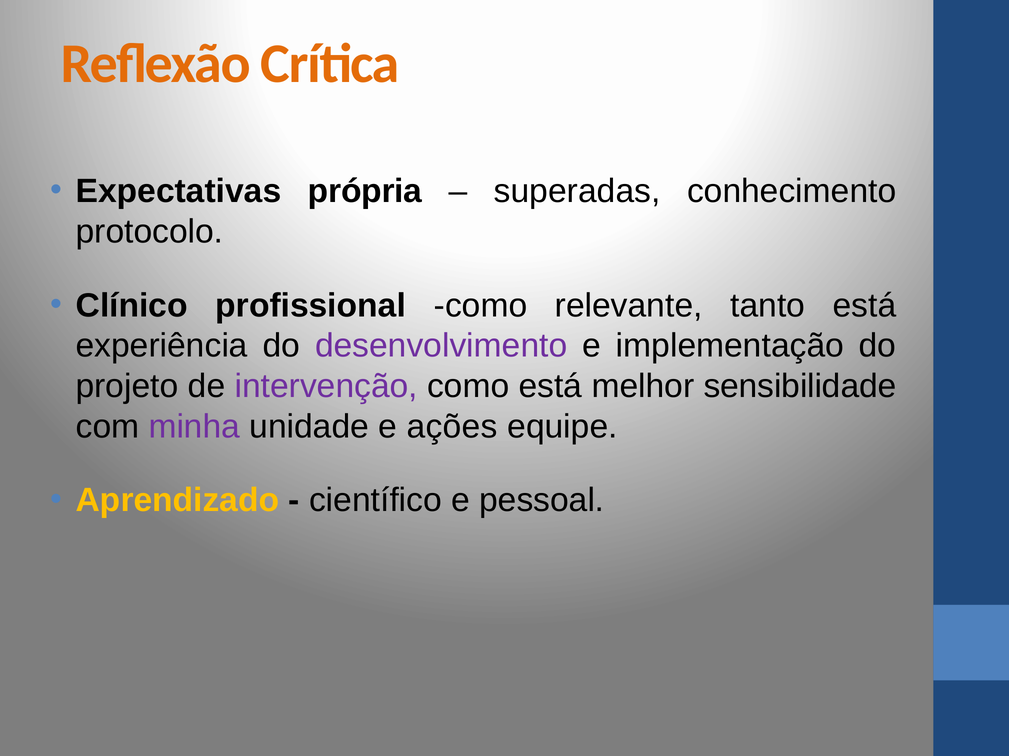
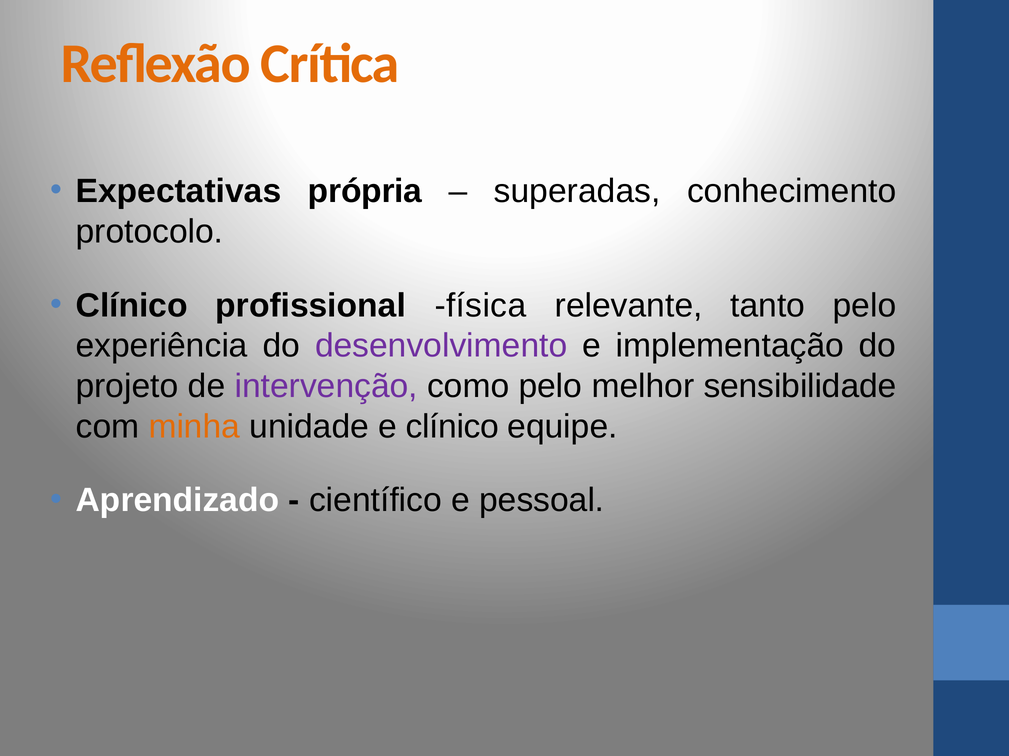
profissional como: como -> física (480, 306)
tanto está: está -> pelo (865, 306)
como está: está -> pelo (550, 386)
minha colour: purple -> orange (194, 427)
e ações: ações -> clínico (452, 427)
Aprendizado colour: yellow -> white (177, 501)
